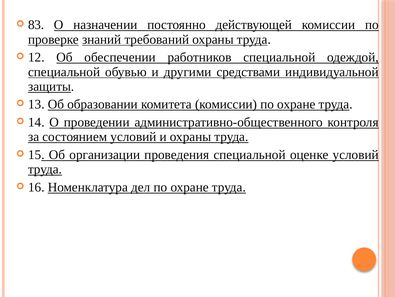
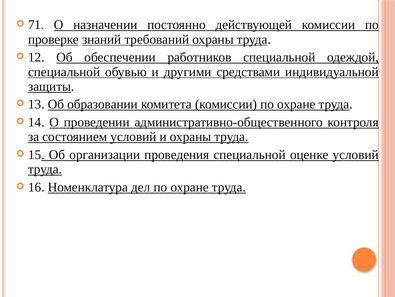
83: 83 -> 71 (36, 25)
